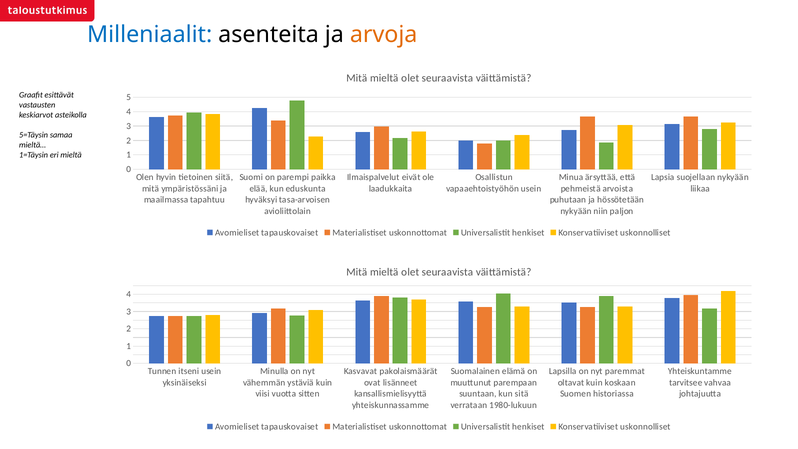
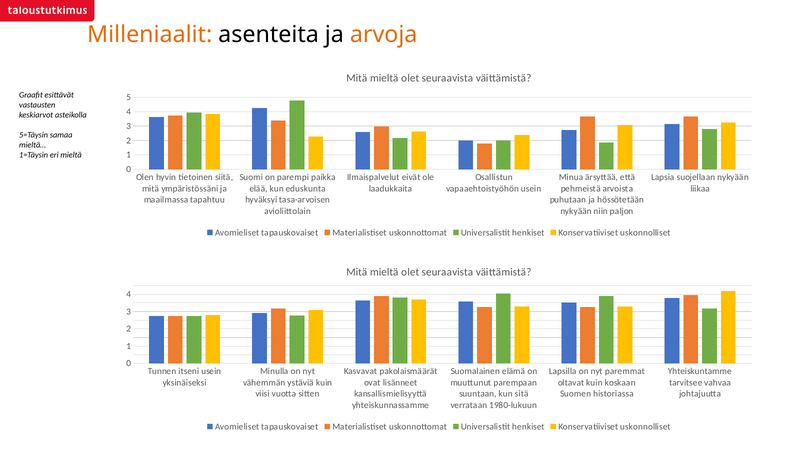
Milleniaalit colour: blue -> orange (150, 34)
